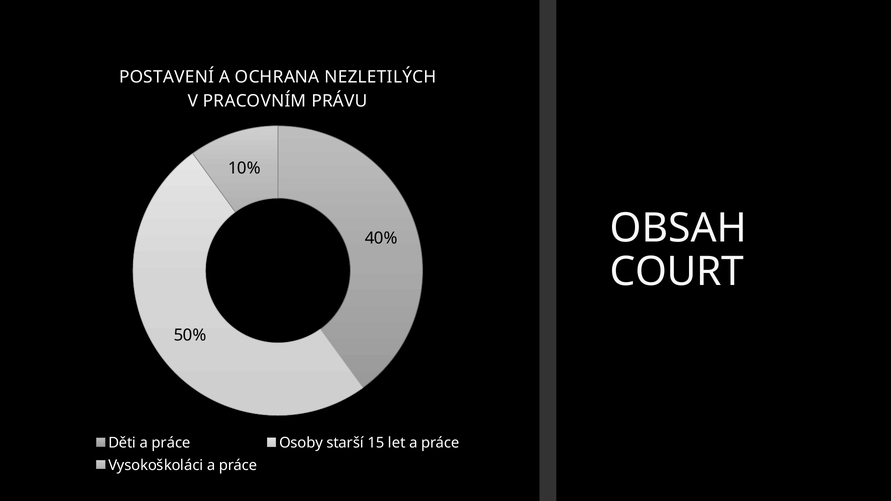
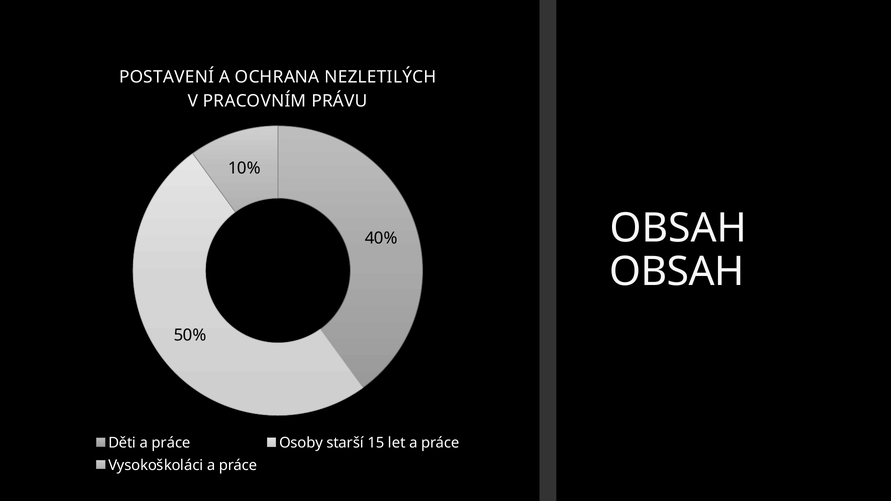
COURT: COURT -> OBSAH (677, 272)
